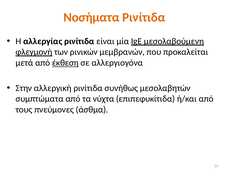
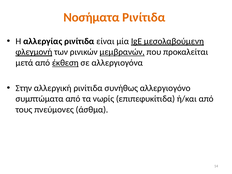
μεμβρανών underline: none -> present (122, 52)
μεσολαβητών: μεσολαβητών -> αλλεργιογόνο (165, 88)
νύχτα: νύχτα -> νωρίς (104, 99)
